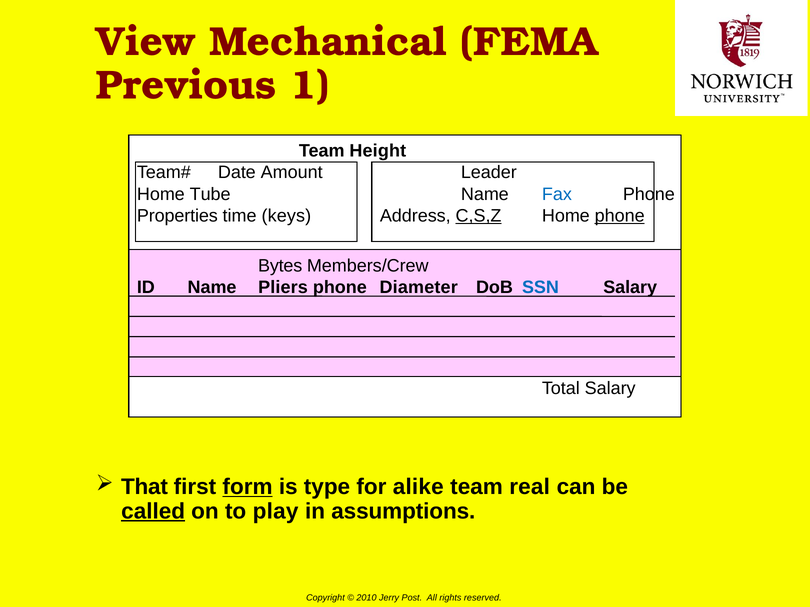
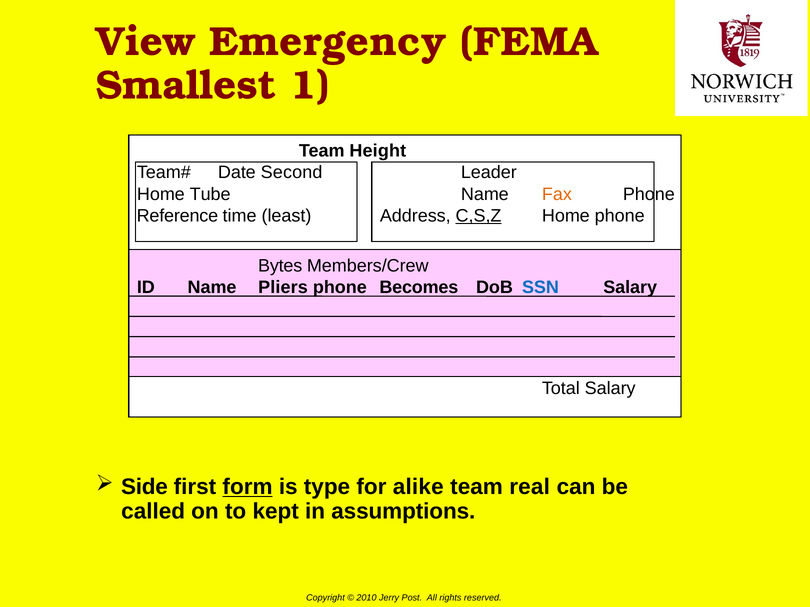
Mechanical: Mechanical -> Emergency (328, 42)
Previous: Previous -> Smallest (186, 86)
Amount: Amount -> Second (292, 173)
Fax colour: blue -> orange (557, 194)
Properties: Properties -> Reference (177, 216)
keys: keys -> least (286, 216)
phone underline: present -> none (620, 216)
Diameter: Diameter -> Becomes (419, 287)
That: That -> Side (144, 487)
called underline: present -> none (153, 512)
play: play -> kept (276, 512)
